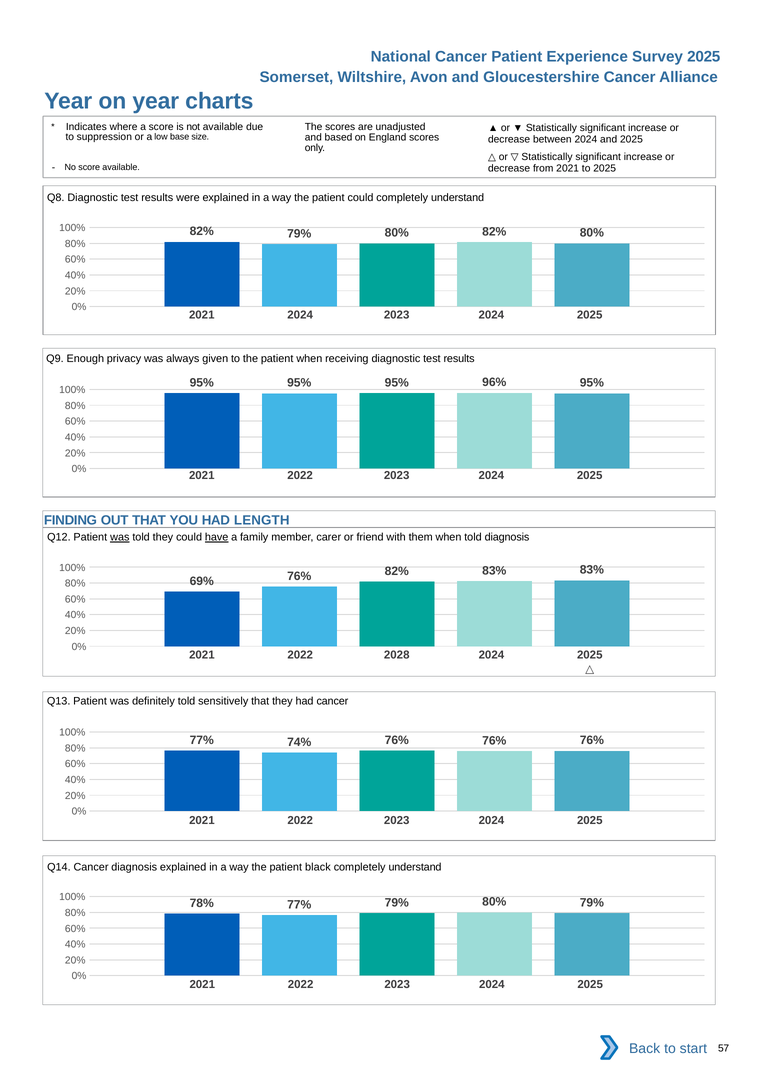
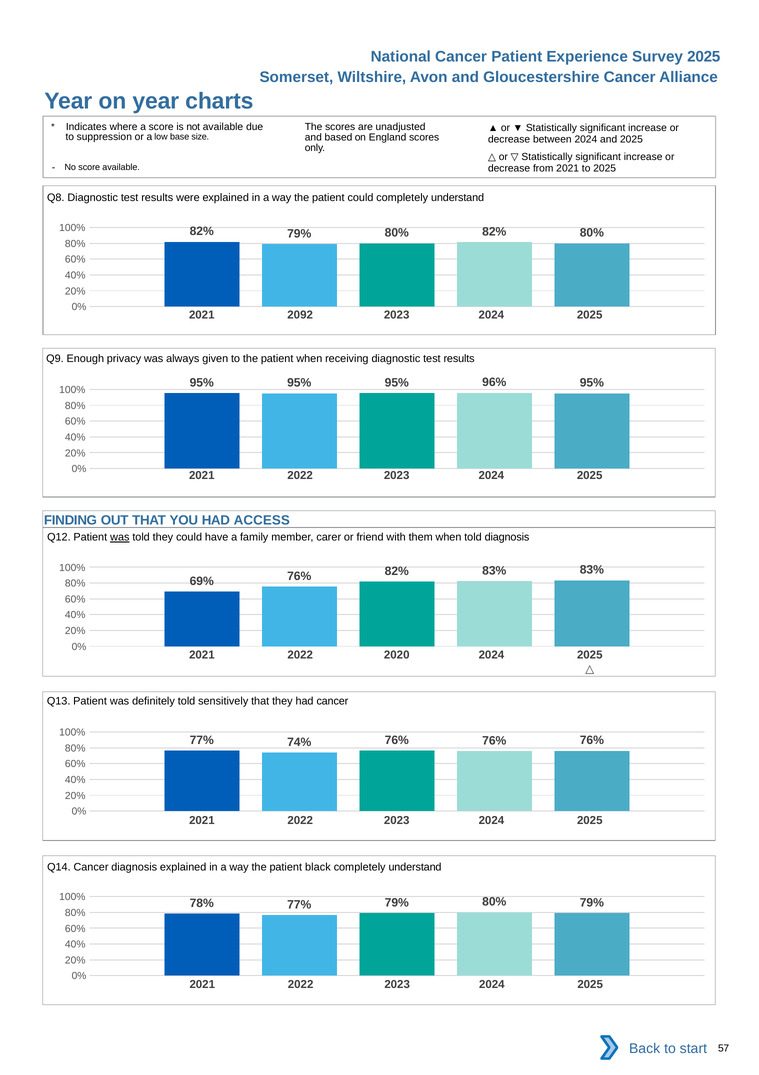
2021 2024: 2024 -> 2092 (300, 315)
LENGTH: LENGTH -> ACCESS (262, 520)
have underline: present -> none (217, 537)
2028: 2028 -> 2020 (397, 654)
